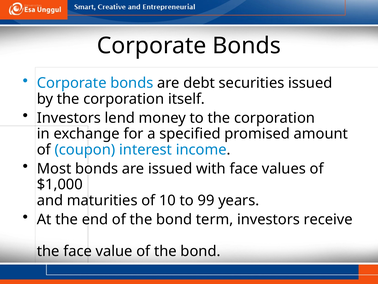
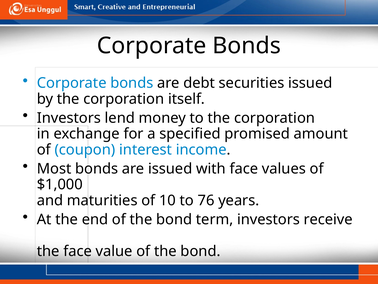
99: 99 -> 76 (206, 200)
